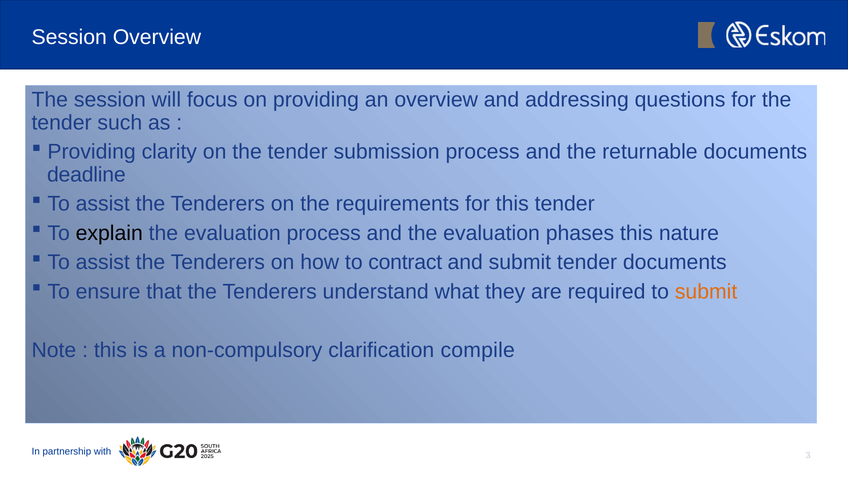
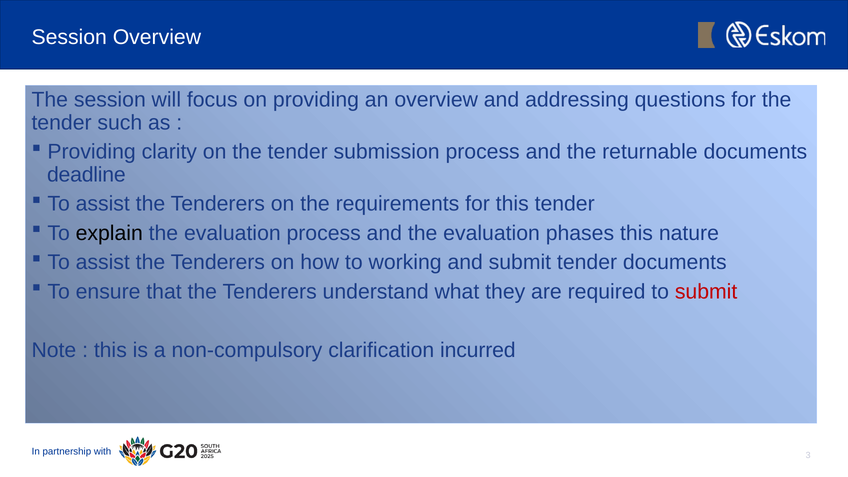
contract: contract -> working (405, 262)
submit colour: orange -> red (706, 292)
compile: compile -> incurred (478, 350)
